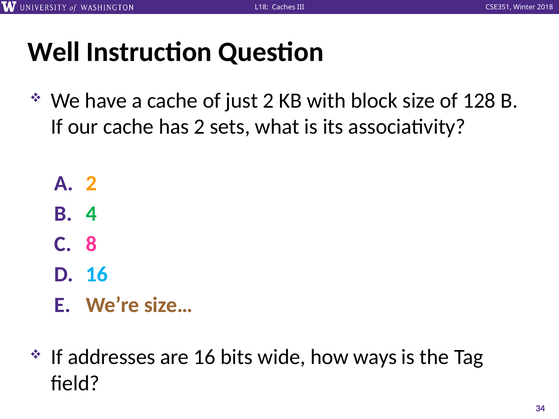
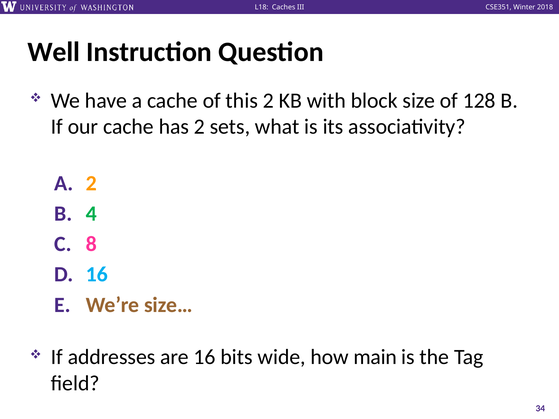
just: just -> this (242, 101)
ways: ways -> main (375, 357)
